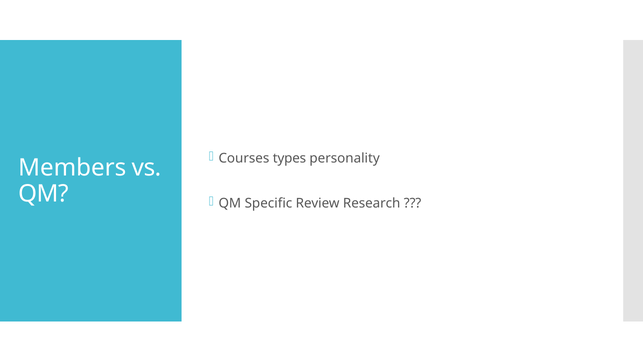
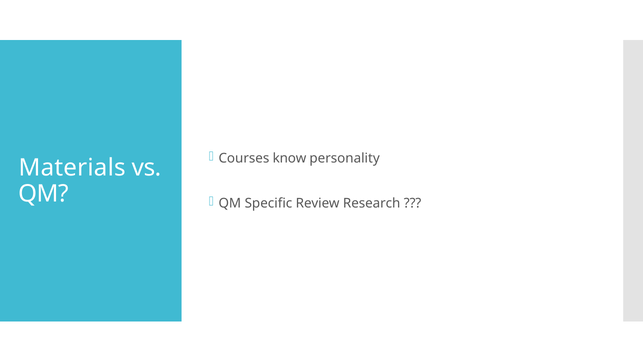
types: types -> know (289, 158)
Members: Members -> Materials (72, 167)
